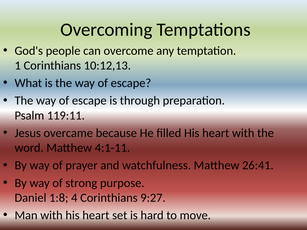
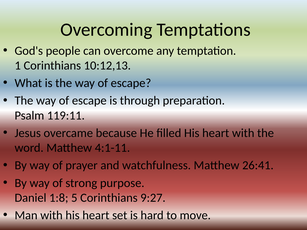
4: 4 -> 5 (74, 198)
